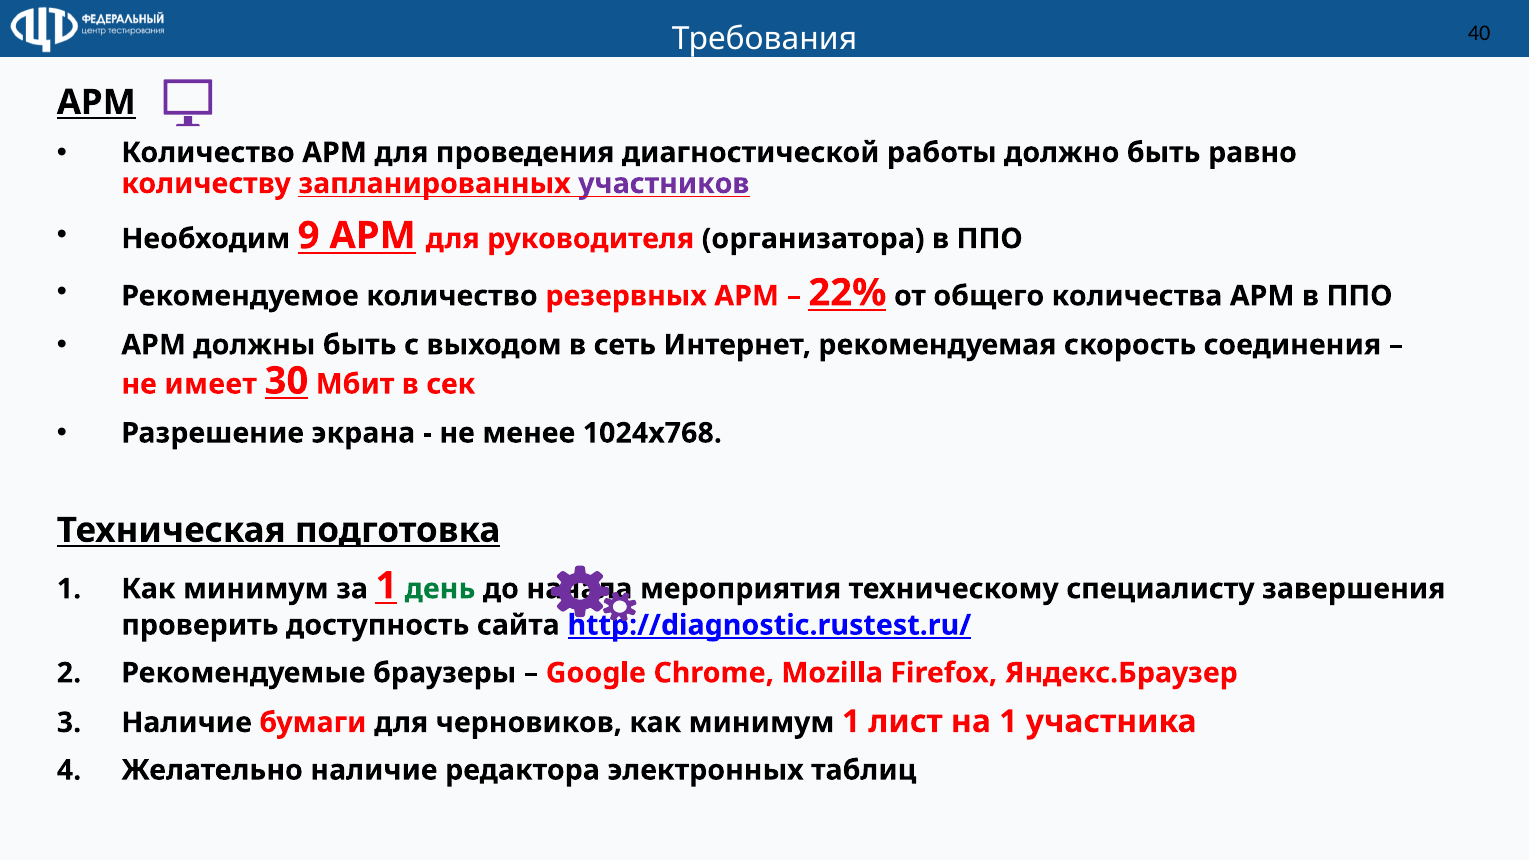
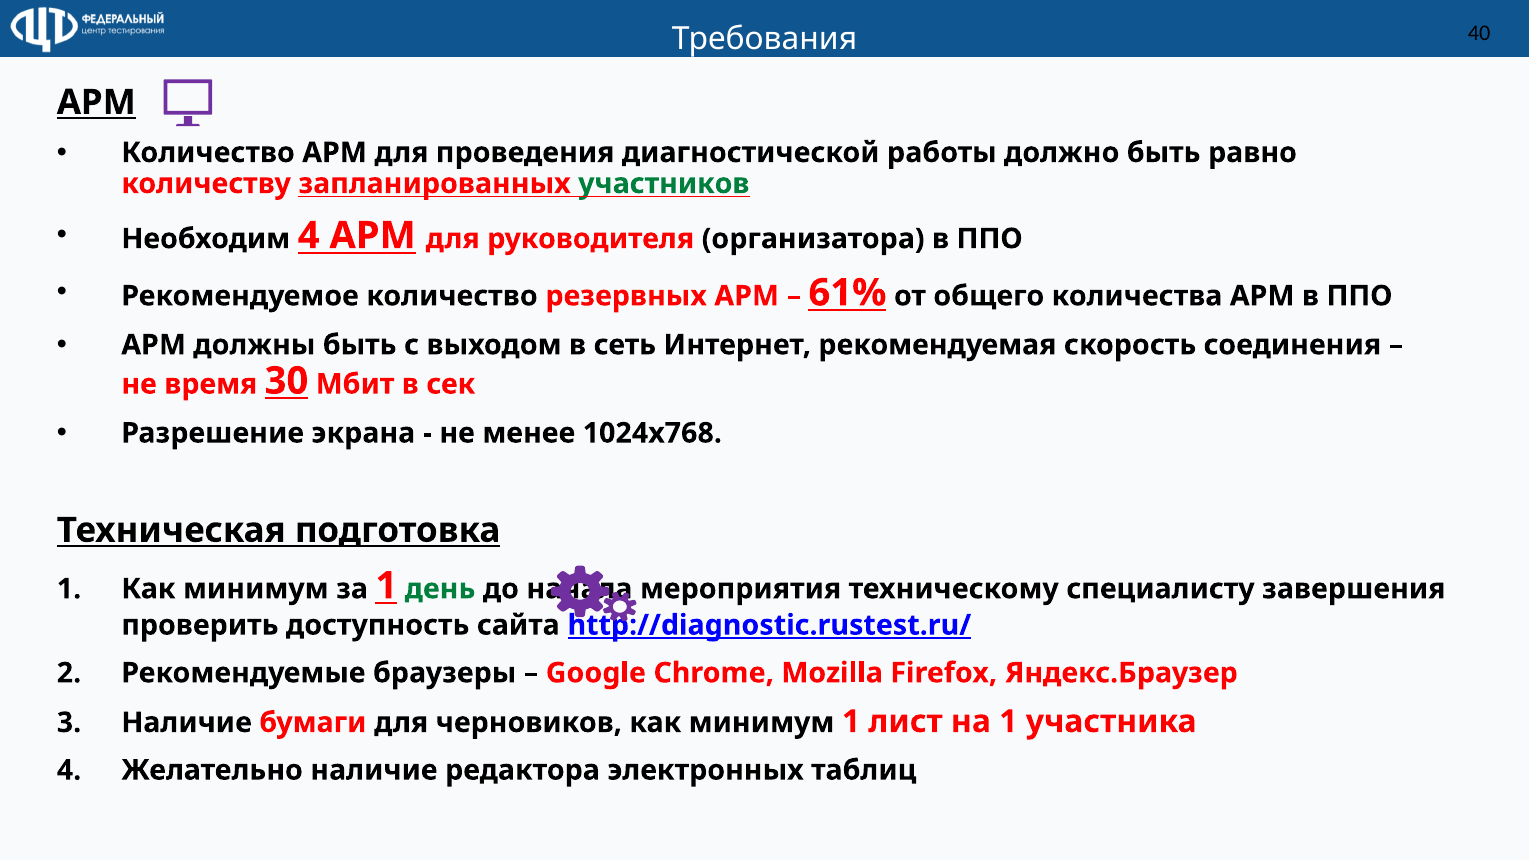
участников colour: purple -> green (664, 184)
Необходим 9: 9 -> 4 (309, 236)
22%: 22% -> 61% (847, 293)
имеет: имеет -> время (211, 384)
